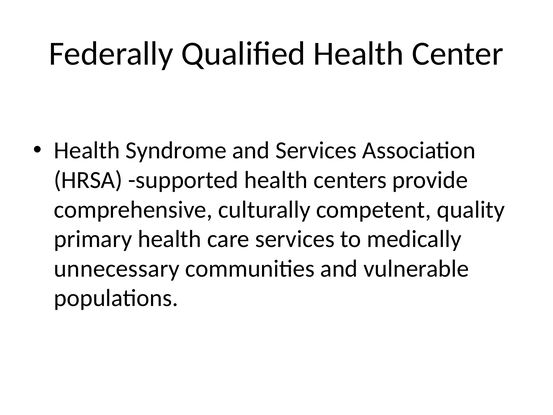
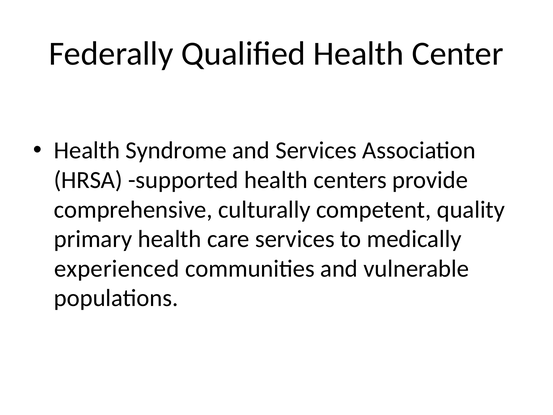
unnecessary: unnecessary -> experienced (117, 268)
